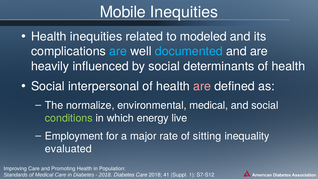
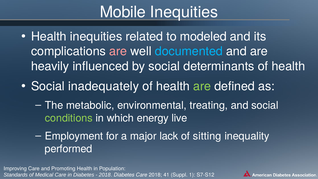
are colour: light blue -> pink (118, 51)
interpersonal: interpersonal -> inadequately (104, 86)
are colour: pink -> light green (202, 86)
normalize: normalize -> metabolic (90, 105)
environmental medical: medical -> treating (209, 105)
rate: rate -> lack (169, 136)
evaluated: evaluated -> performed (68, 149)
